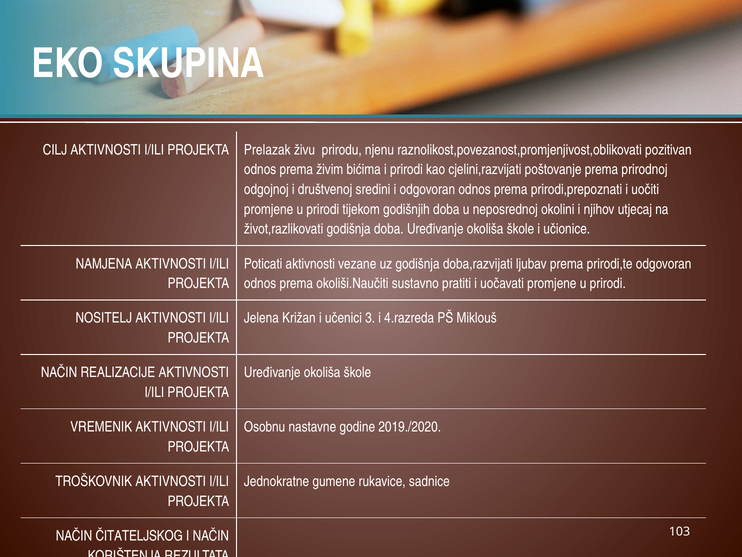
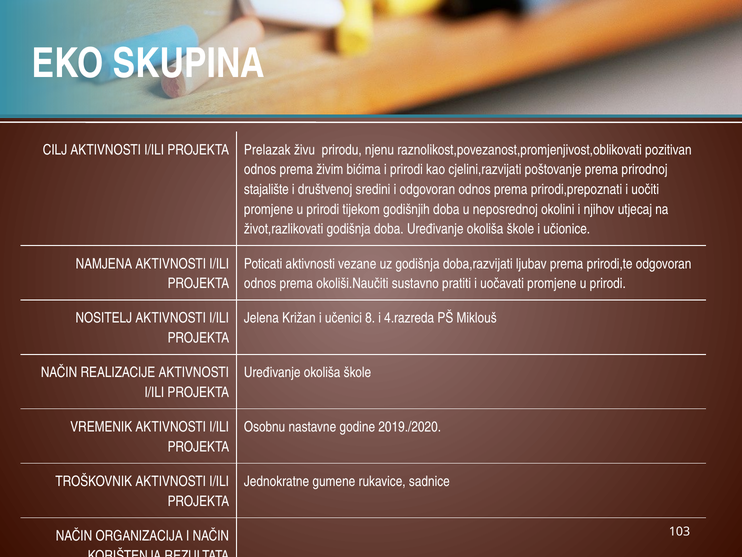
odgojnoj: odgojnoj -> stajalište (266, 189)
3: 3 -> 8 (370, 318)
ČITATELJSKOG: ČITATELJSKOG -> ORGANIZACIJA (139, 536)
